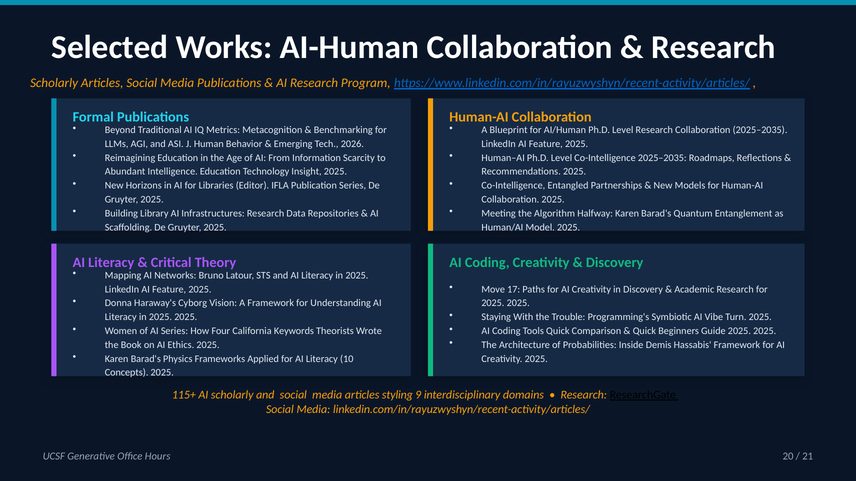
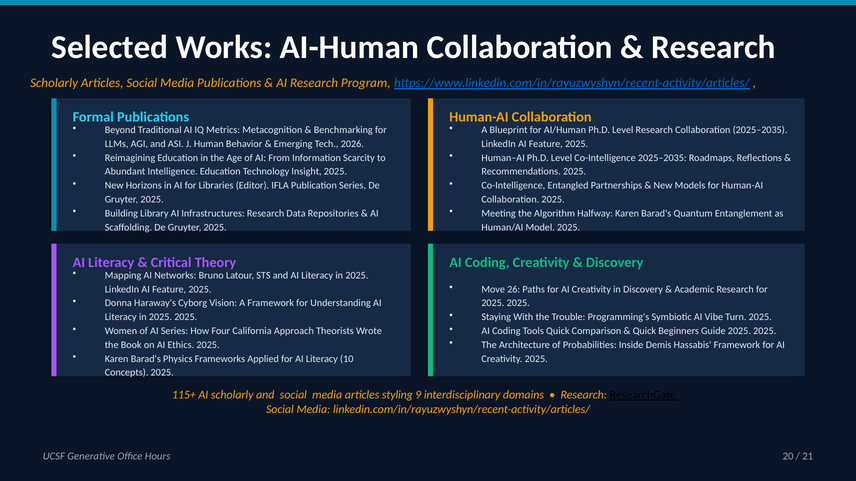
17: 17 -> 26 (514, 289)
Keywords: Keywords -> Approach (294, 331)
